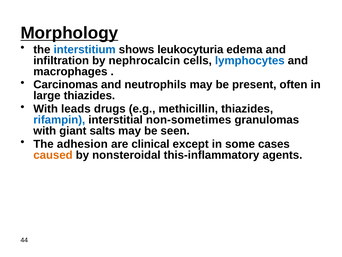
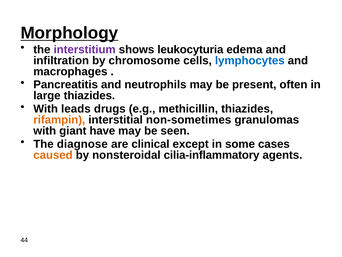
interstitium colour: blue -> purple (85, 49)
nephrocalcin: nephrocalcin -> chromosome (144, 60)
Carcinomas: Carcinomas -> Pancreatitis (66, 85)
rifampin colour: blue -> orange (59, 120)
salts: salts -> have (102, 131)
adhesion: adhesion -> diagnose (82, 144)
this-inflammatory: this-inflammatory -> cilia-inflammatory (212, 155)
